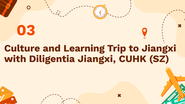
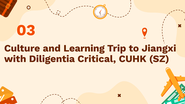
Diligentia Jiangxi: Jiangxi -> Critical (97, 59)
